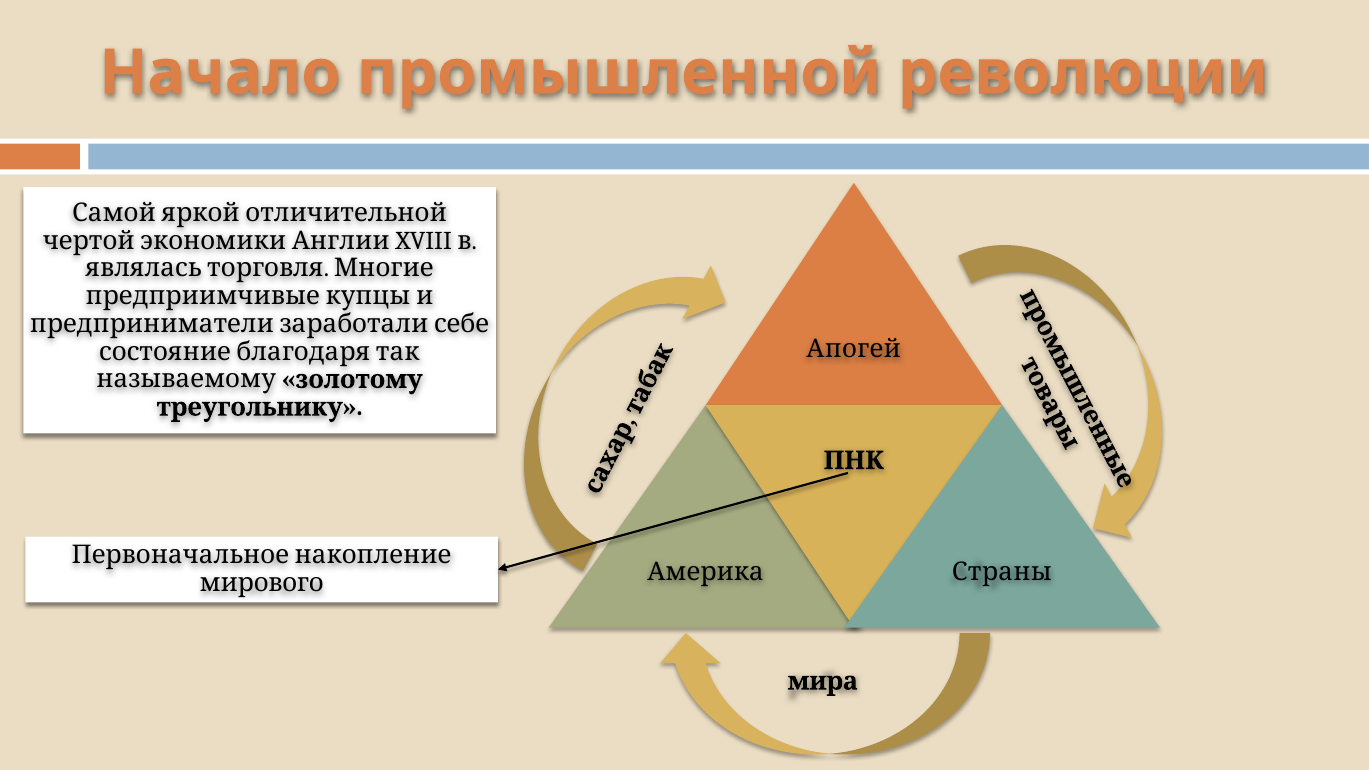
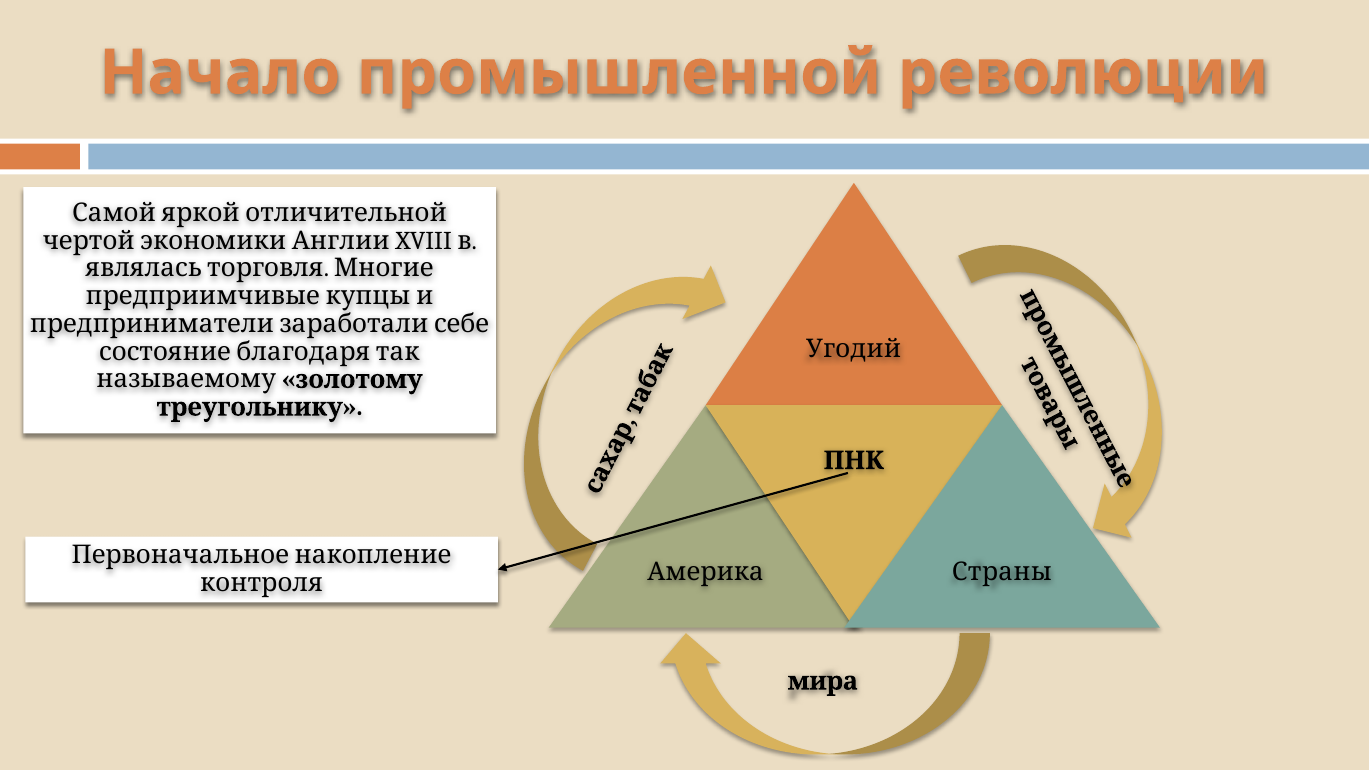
Апогей: Апогей -> Угодий (854, 349)
мирового: мирового -> контроля (262, 583)
